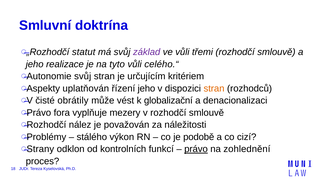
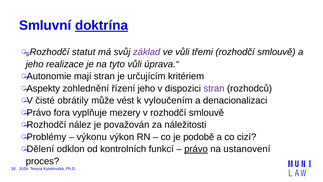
doktrína underline: none -> present (102, 25)
celého.“: celého.“ -> úprava.“ (162, 64)
Autonomie svůj: svůj -> mají (83, 76)
uplatňován: uplatňován -> zohlednění (86, 88)
stran colour: orange -> purple (214, 88)
globalizační: globalizační -> vyloučením (168, 100)
stálého: stálého -> výkonu (92, 137)
Strany: Strany -> Dělení (40, 149)
zohlednění: zohlednění -> ustanovení (247, 149)
